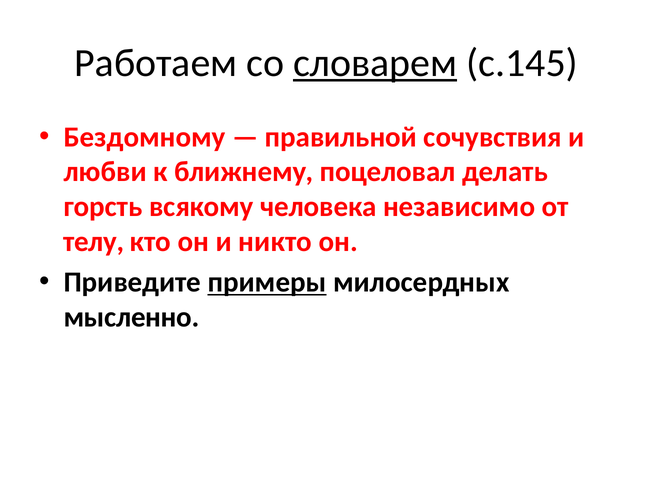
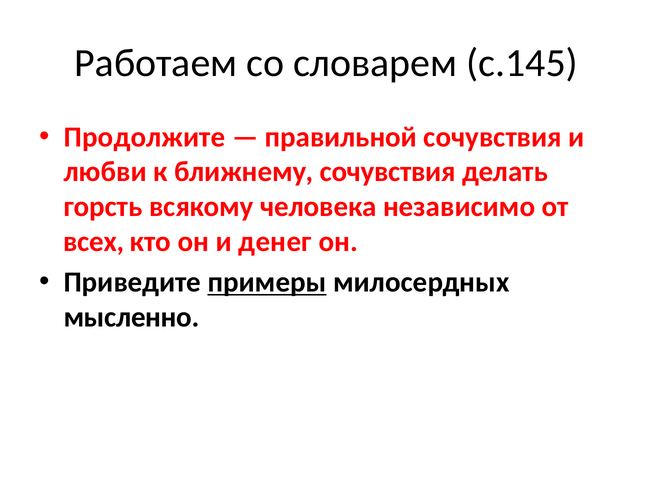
словарем underline: present -> none (375, 63)
Бездомному: Бездомному -> Продолжите (145, 137)
ближнему поцеловал: поцеловал -> сочувствия (388, 172)
телу: телу -> всех (94, 241)
никто: никто -> денег (275, 241)
